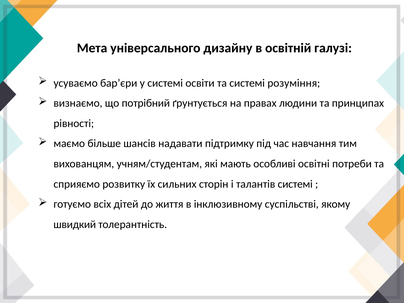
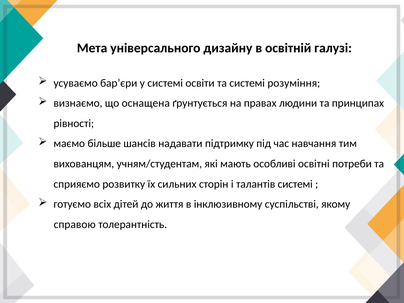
потрібний: потрібний -> оснащена (146, 103)
швидкий: швидкий -> справою (75, 224)
